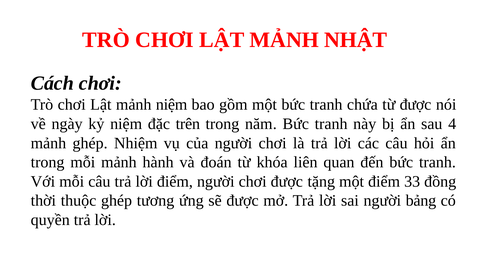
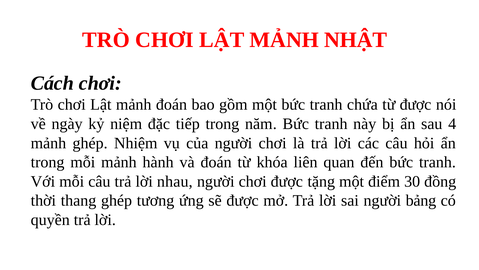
mảnh niệm: niệm -> đoán (171, 104)
trên: trên -> tiếp (188, 124)
lời điểm: điểm -> nhau (175, 181)
33: 33 -> 30 (412, 181)
thuộc: thuộc -> thang (79, 200)
